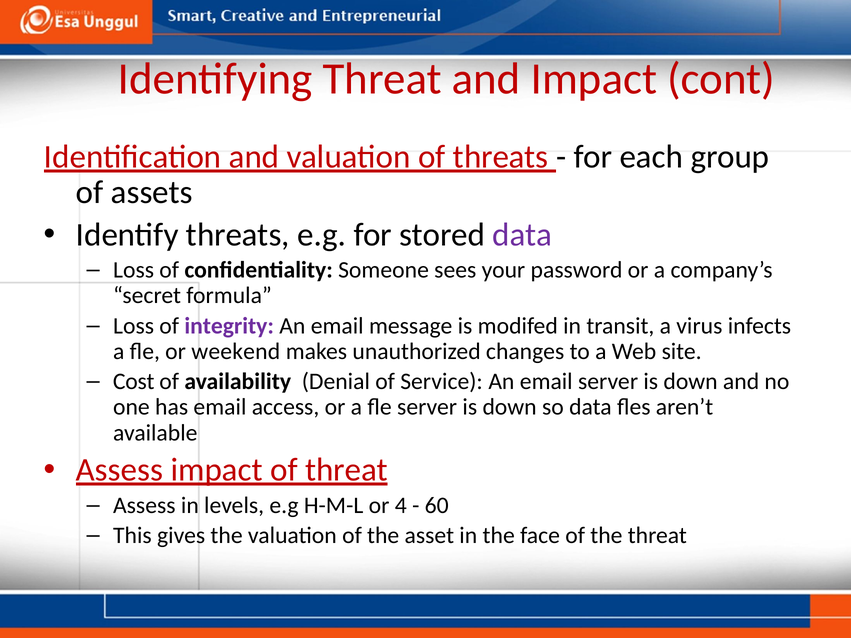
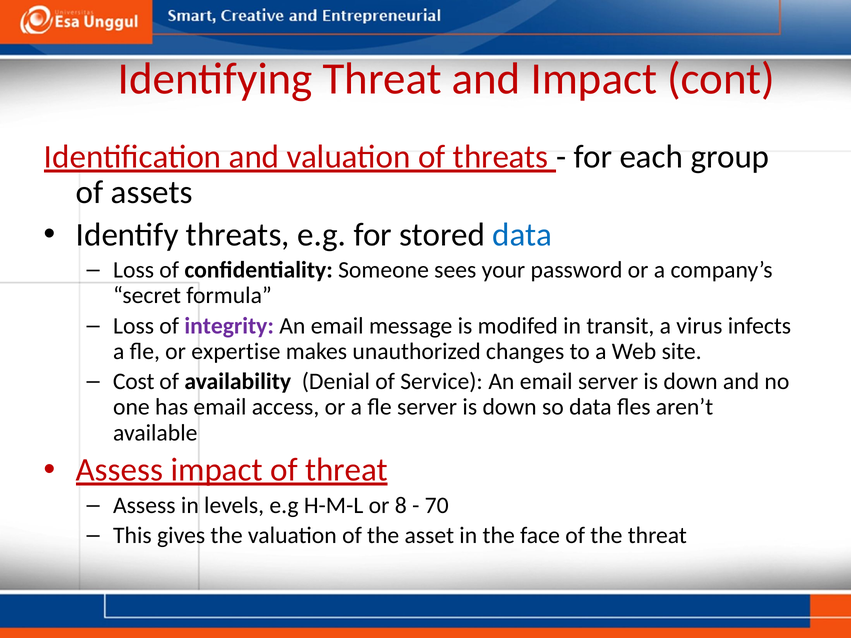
data colour: purple -> blue (522, 235)
weekend: weekend -> expertise (236, 352)
4: 4 -> 8 (401, 506)
60: 60 -> 70 (437, 506)
